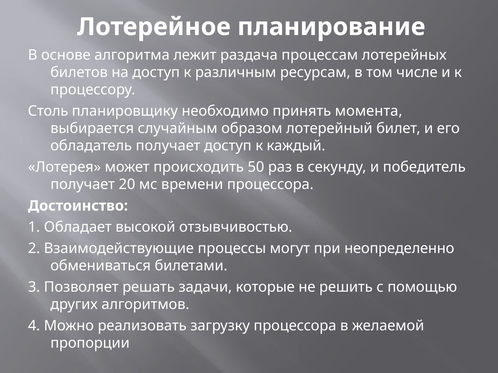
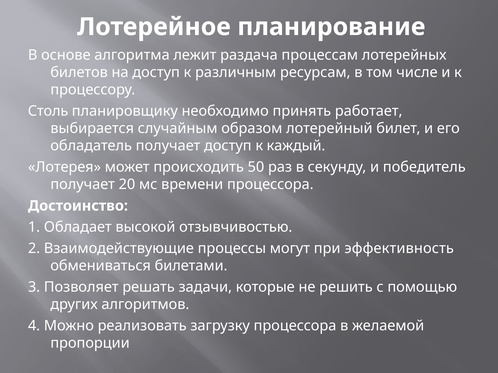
момента: момента -> работает (369, 111)
неопределенно: неопределенно -> эффективность (399, 249)
